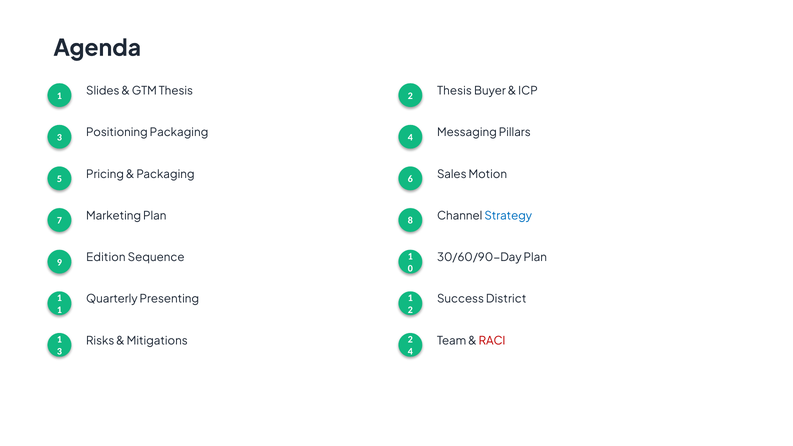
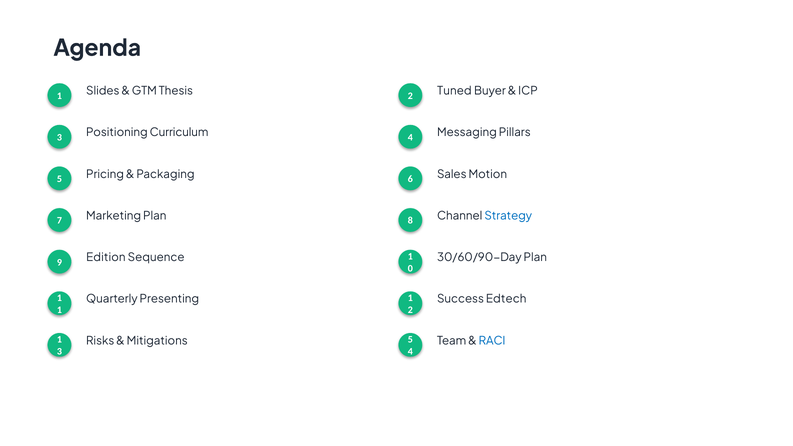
2 Thesis: Thesis -> Tuned (454, 91)
Positioning Packaging: Packaging -> Curriculum (179, 133)
District: District -> Edtech (506, 299)
Mitigations 2: 2 -> 5 (410, 340)
RACI colour: red -> blue (492, 341)
